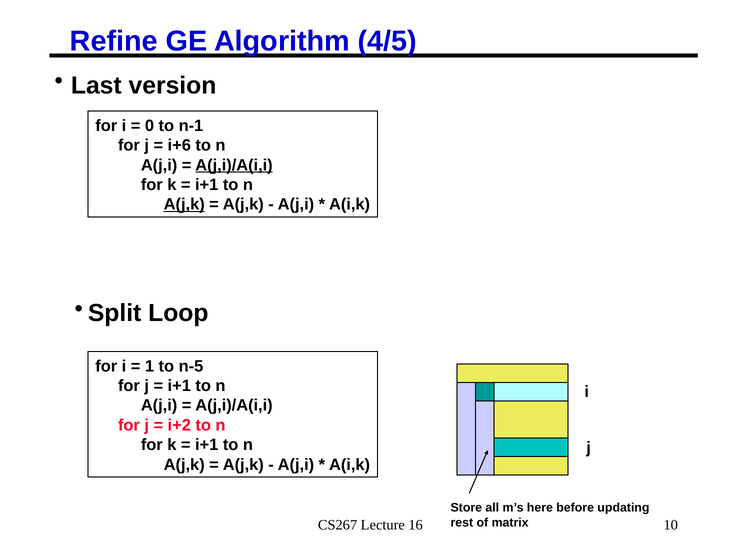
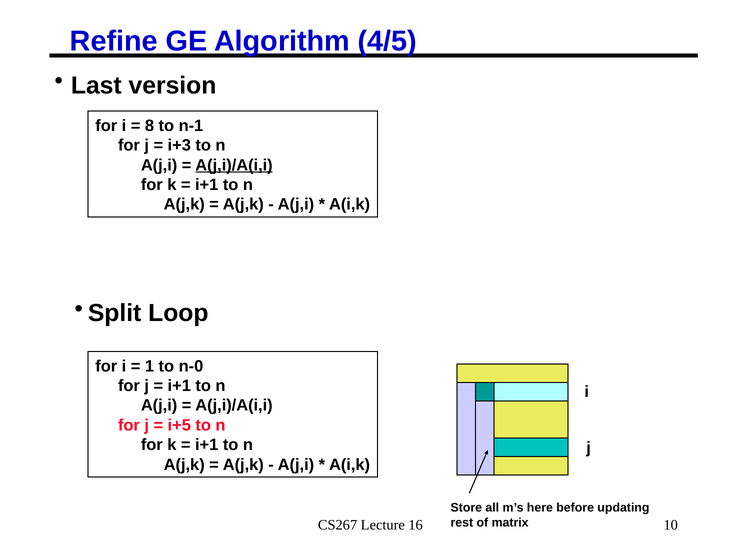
0: 0 -> 8 (149, 126)
i+6: i+6 -> i+3 (179, 146)
A(j,k underline: present -> none (184, 205)
n-5: n-5 -> n-0 (191, 367)
i+2: i+2 -> i+5 (179, 426)
